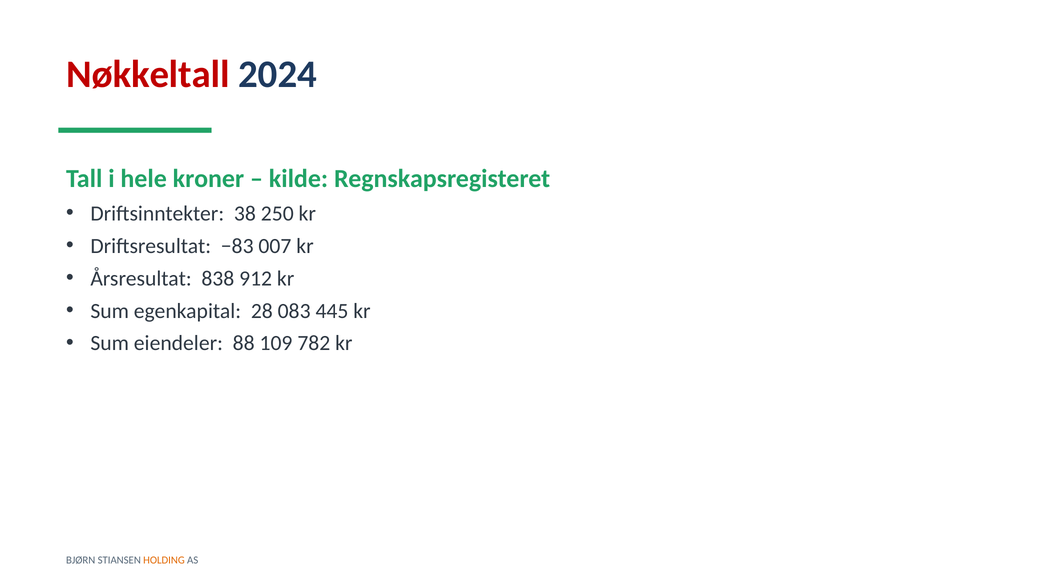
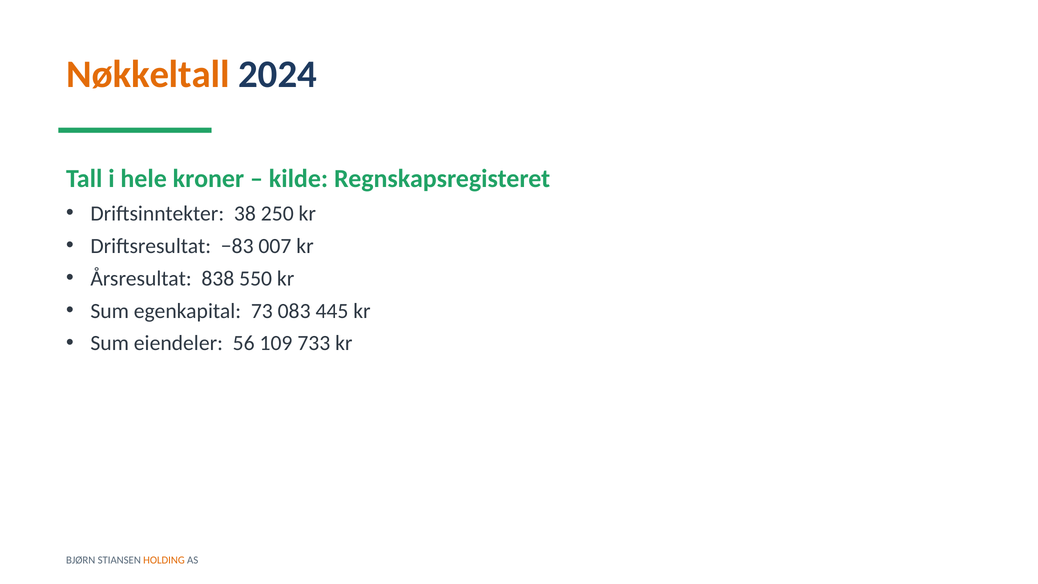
Nøkkeltall colour: red -> orange (148, 74)
912: 912 -> 550 (256, 278)
28: 28 -> 73 (262, 311)
88: 88 -> 56 (244, 343)
782: 782 -> 733 (314, 343)
